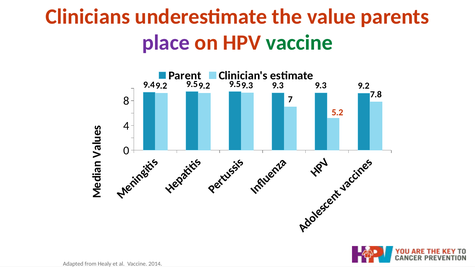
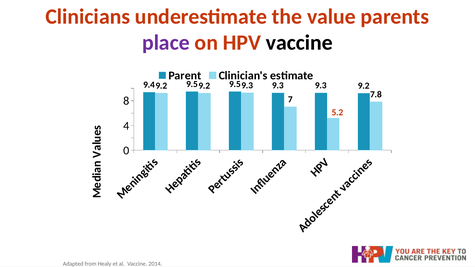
vaccine colour: green -> black (299, 43)
